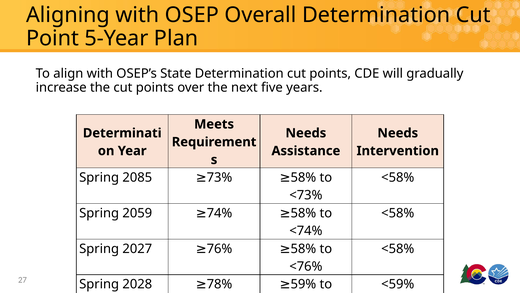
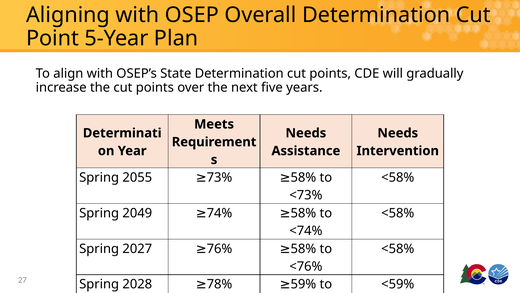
2085: 2085 -> 2055 (137, 177)
2059: 2059 -> 2049 (137, 213)
